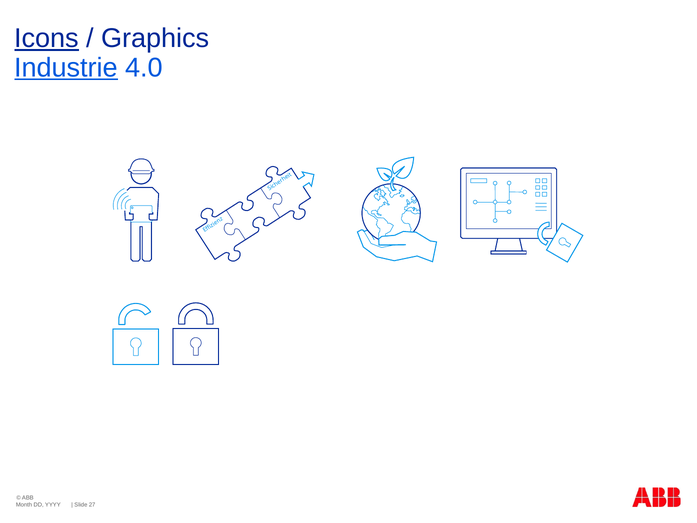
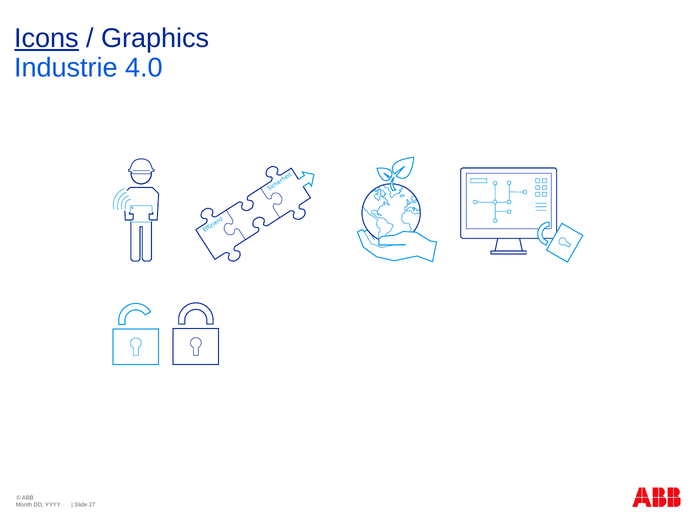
Industrie underline: present -> none (66, 68)
